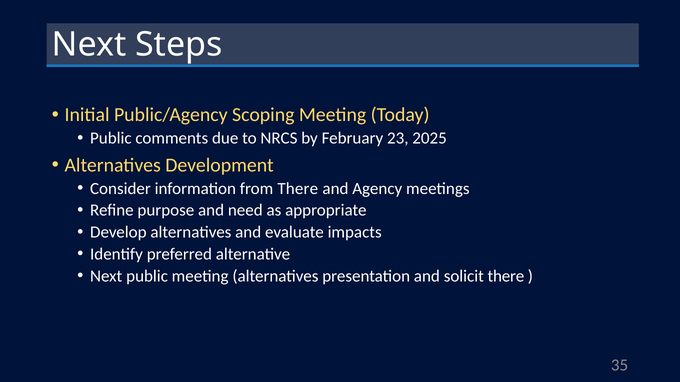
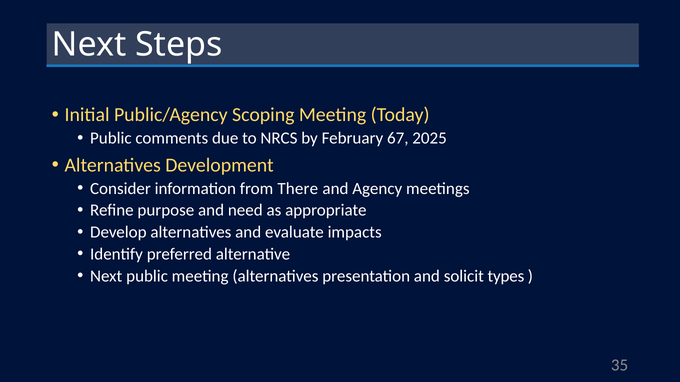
23: 23 -> 67 (398, 138)
solicit there: there -> types (506, 276)
